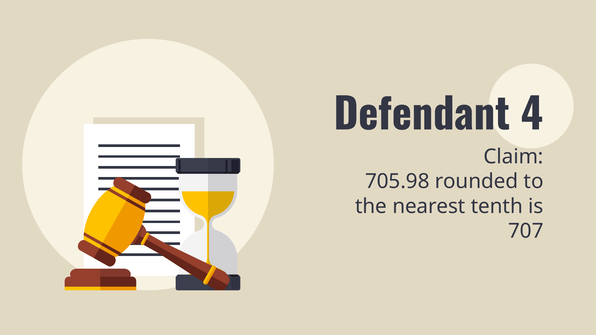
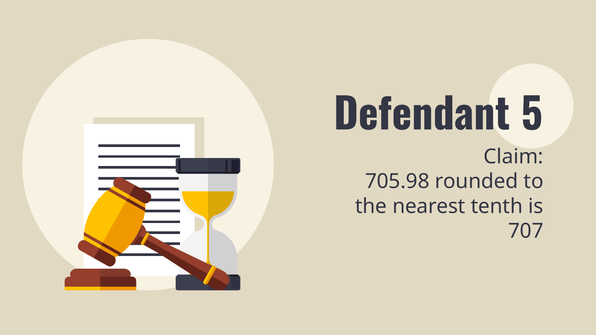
4: 4 -> 5 (532, 116)
